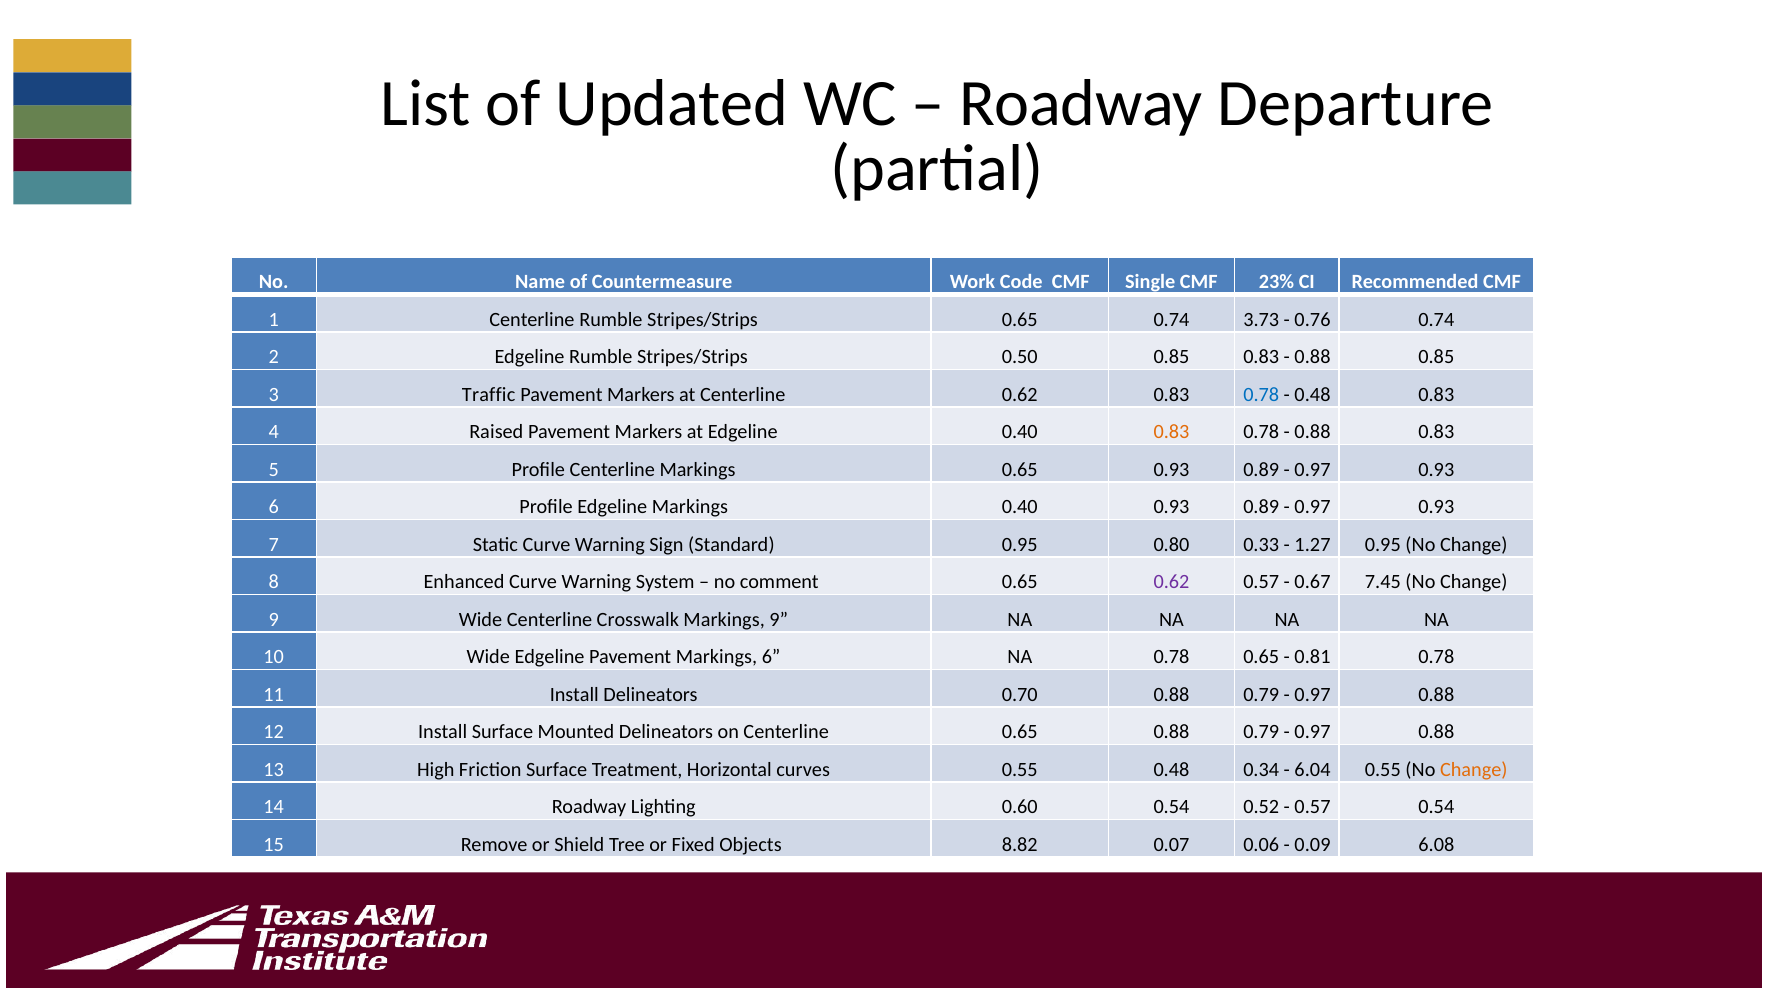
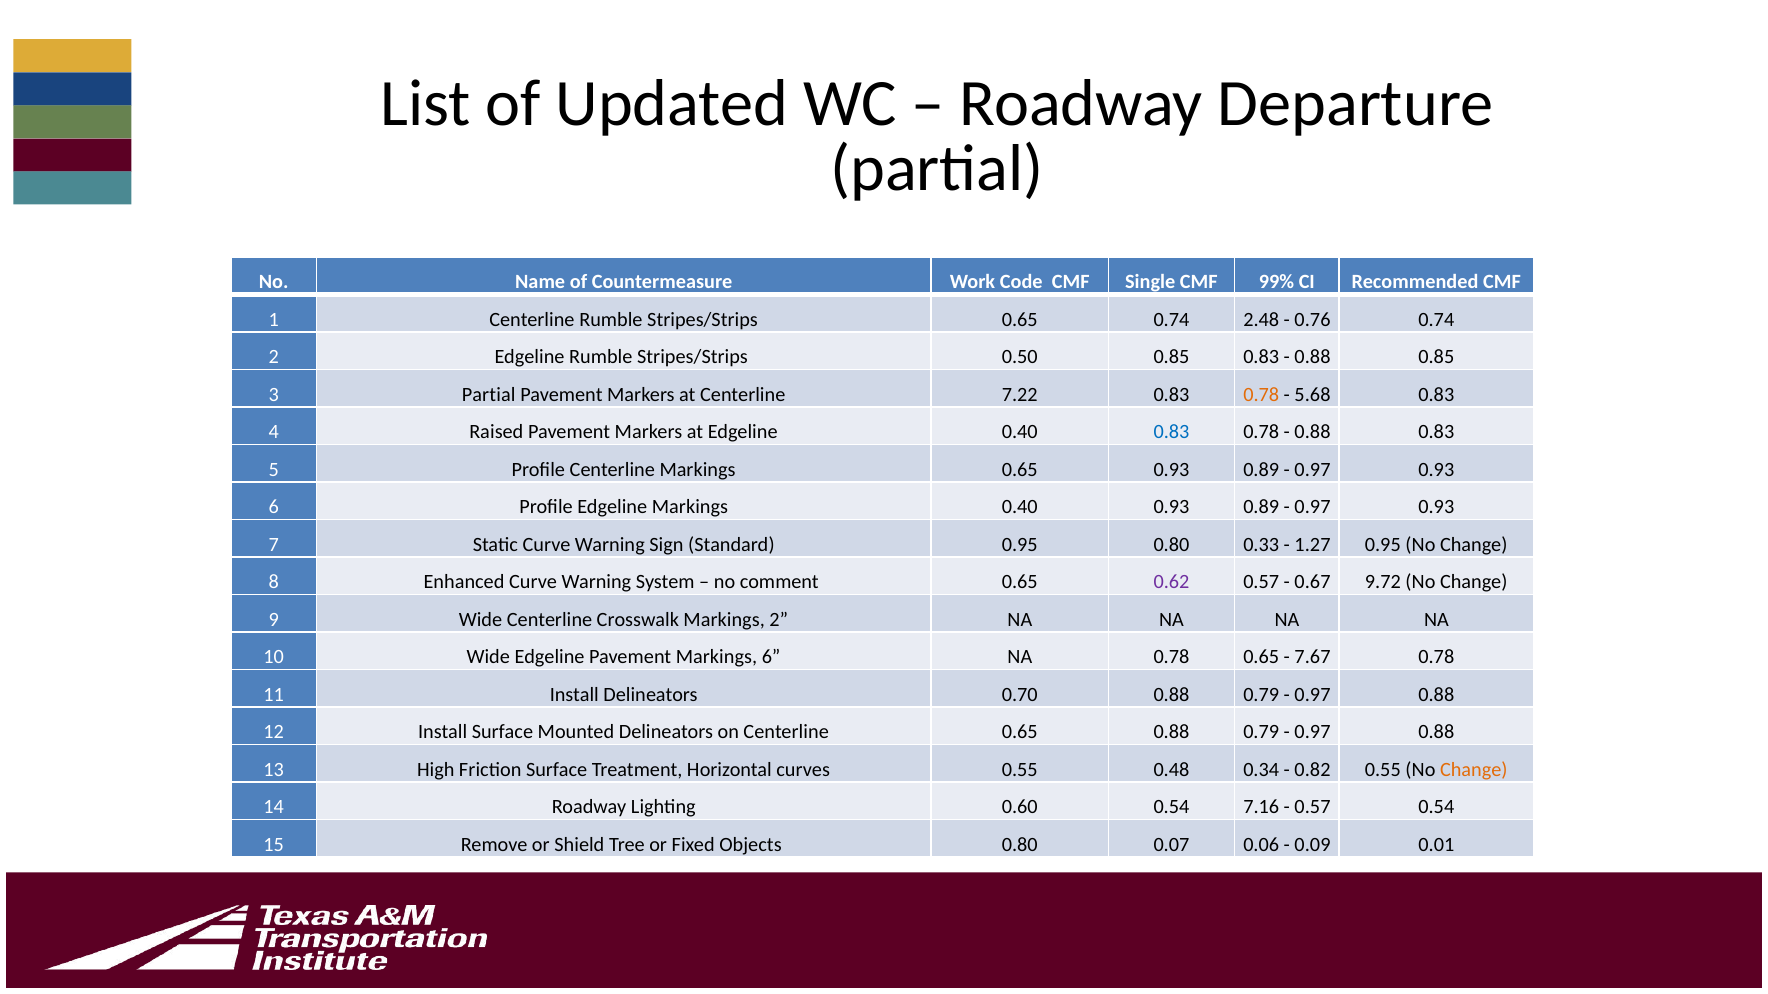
23%: 23% -> 99% (1277, 282)
3.73: 3.73 -> 2.48 (1261, 320)
3 Traffic: Traffic -> Partial (489, 395)
Centerline 0.62: 0.62 -> 7.22 (1020, 395)
0.78 colour: blue -> orange (1261, 395)
0.48: 0.48 -> 5.68 (1312, 395)
0.83 colour: orange -> blue (1171, 432)
7.45: 7.45 -> 9.72 (1383, 582)
Markings 9: 9 -> 2 (779, 620)
0.81: 0.81 -> 7.67 (1312, 658)
6.04: 6.04 -> 0.82 (1312, 770)
0.52: 0.52 -> 7.16 (1261, 808)
Objects 8.82: 8.82 -> 0.80 (1020, 845)
6.08: 6.08 -> 0.01 (1436, 845)
